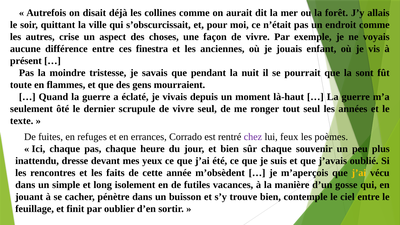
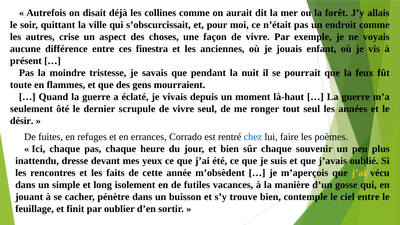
sont: sont -> feux (365, 73)
texte: texte -> désir (22, 121)
chez colour: purple -> blue (253, 137)
feux: feux -> faire (289, 137)
